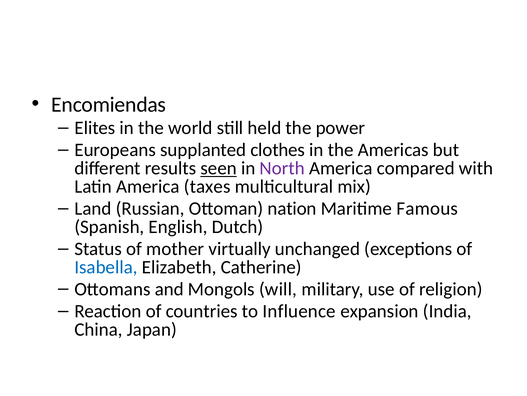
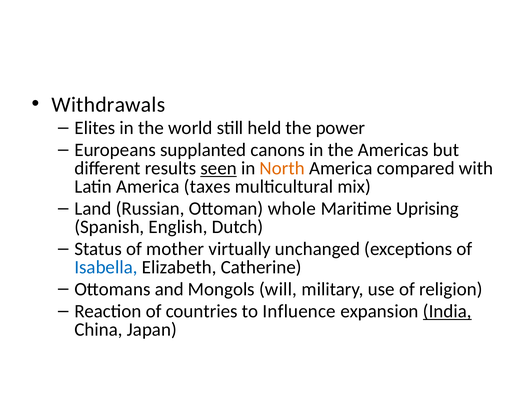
Encomiendas: Encomiendas -> Withdrawals (108, 104)
clothes: clothes -> canons (278, 150)
North colour: purple -> orange (282, 168)
nation: nation -> whole (292, 208)
Famous: Famous -> Uprising (427, 208)
India underline: none -> present (447, 311)
